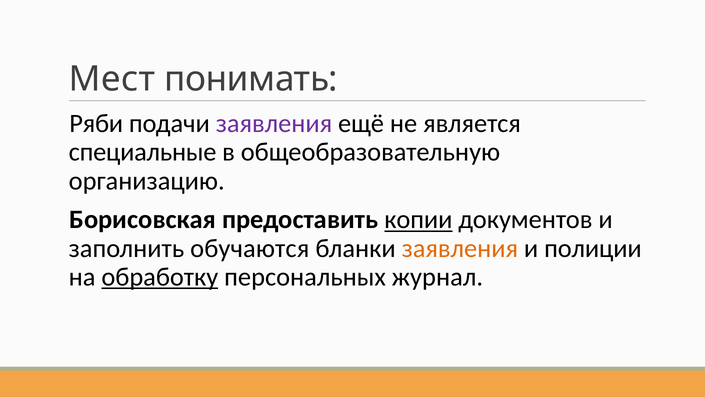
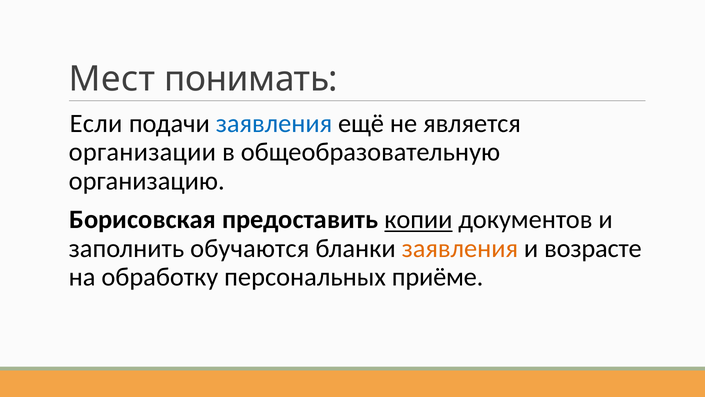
Ряби: Ряби -> Если (96, 123)
заявления colour: purple -> blue (274, 123)
специальные: специальные -> организации (142, 152)
полиции: полиции -> возрасте (593, 248)
обработку underline: present -> none (160, 277)
журнал: журнал -> приёме (438, 277)
